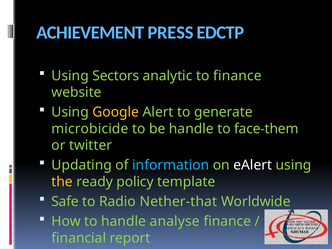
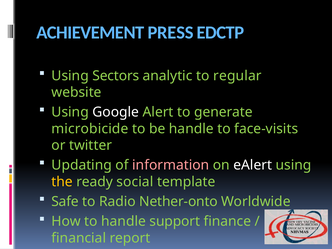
to finance: finance -> regular (237, 76)
Google colour: yellow -> white (116, 112)
face-them: face-them -> face-visits (266, 129)
information colour: light blue -> pink (171, 165)
policy: policy -> social (135, 182)
Nether-that: Nether-that -> Nether-onto (179, 202)
analyse: analyse -> support (175, 221)
